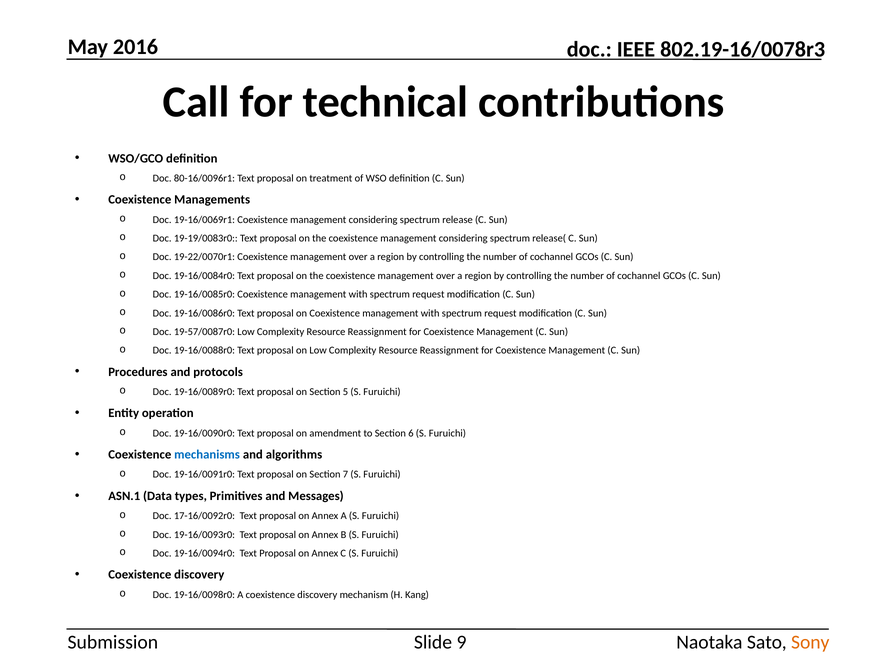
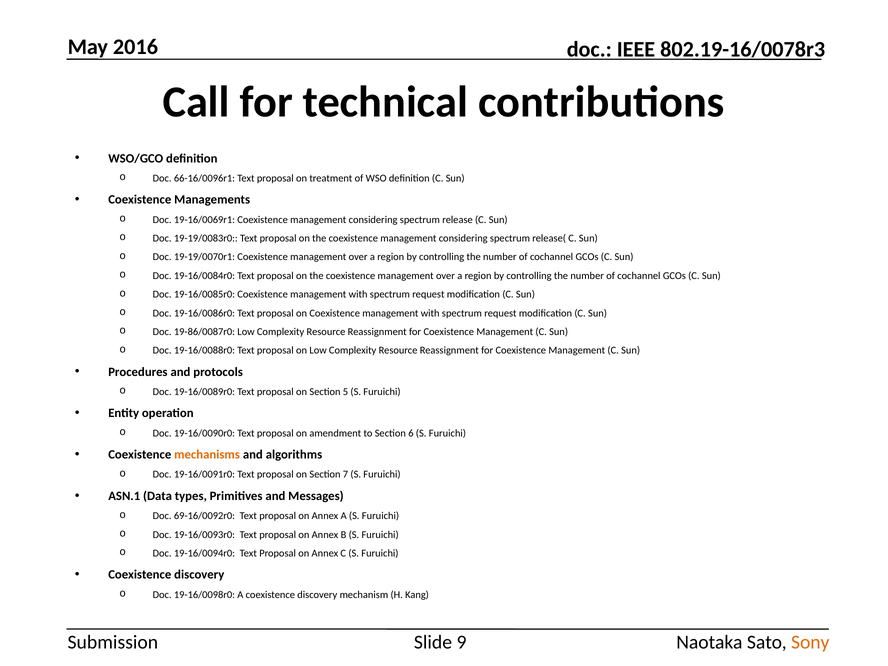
80-16/0096r1: 80-16/0096r1 -> 66-16/0096r1 (204, 178)
19-22/0070r1: 19-22/0070r1 -> 19-19/0070r1 (204, 257)
19-57/0087r0: 19-57/0087r0 -> 19-86/0087r0 (204, 332)
mechanisms colour: blue -> orange (207, 455)
17-16/0092r0: 17-16/0092r0 -> 69-16/0092r0 (204, 516)
